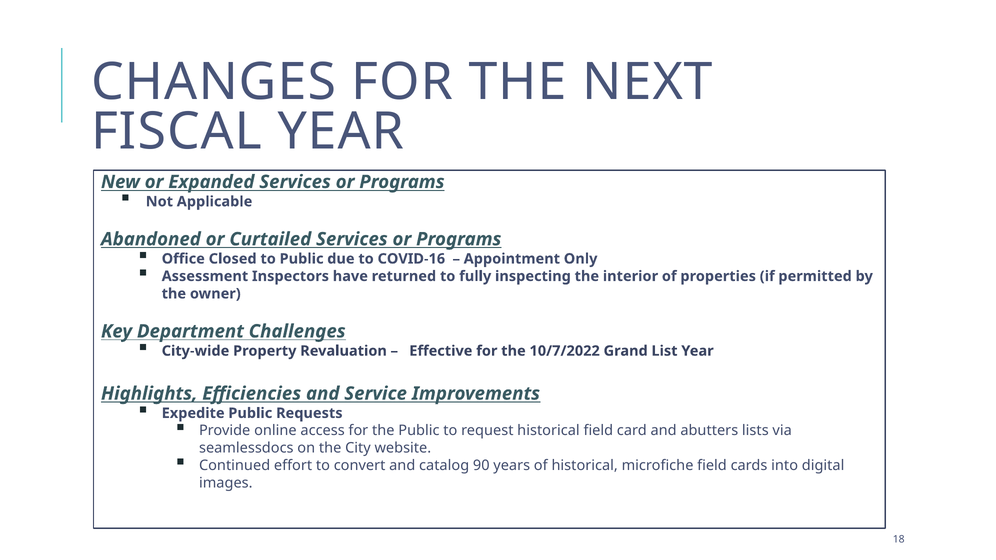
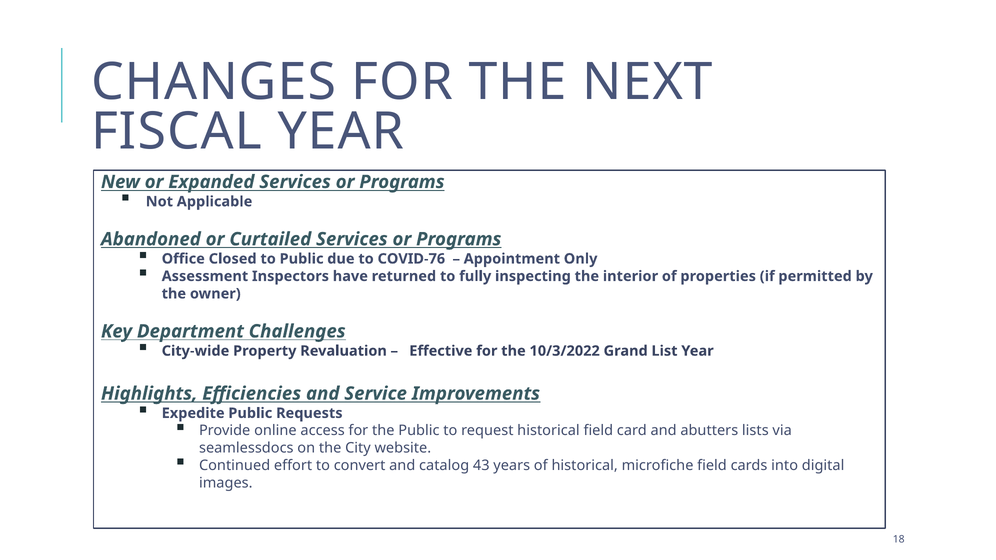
COVID-16: COVID-16 -> COVID-76 (411, 259)
10/7/2022: 10/7/2022 -> 10/3/2022 (565, 351)
90: 90 -> 43 (481, 466)
